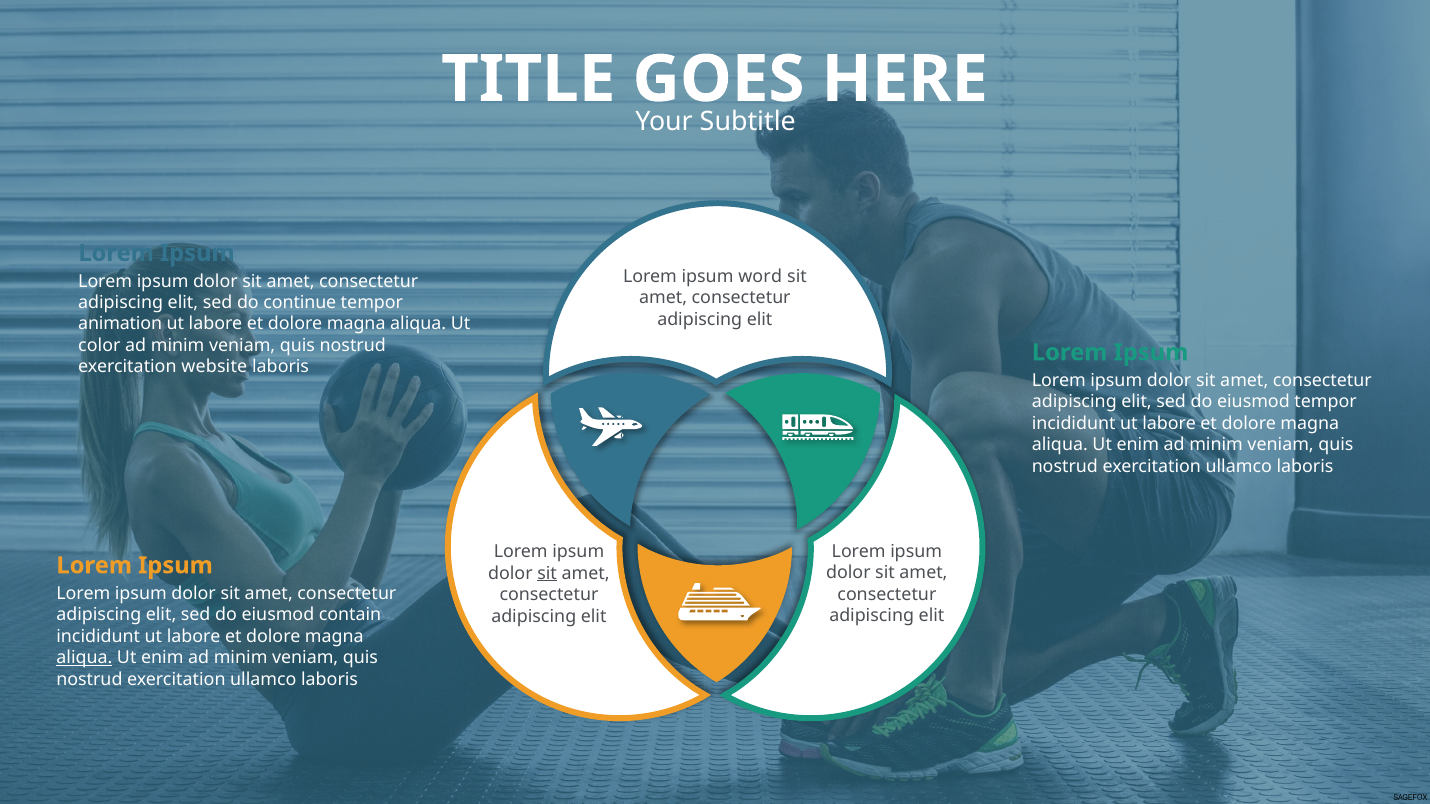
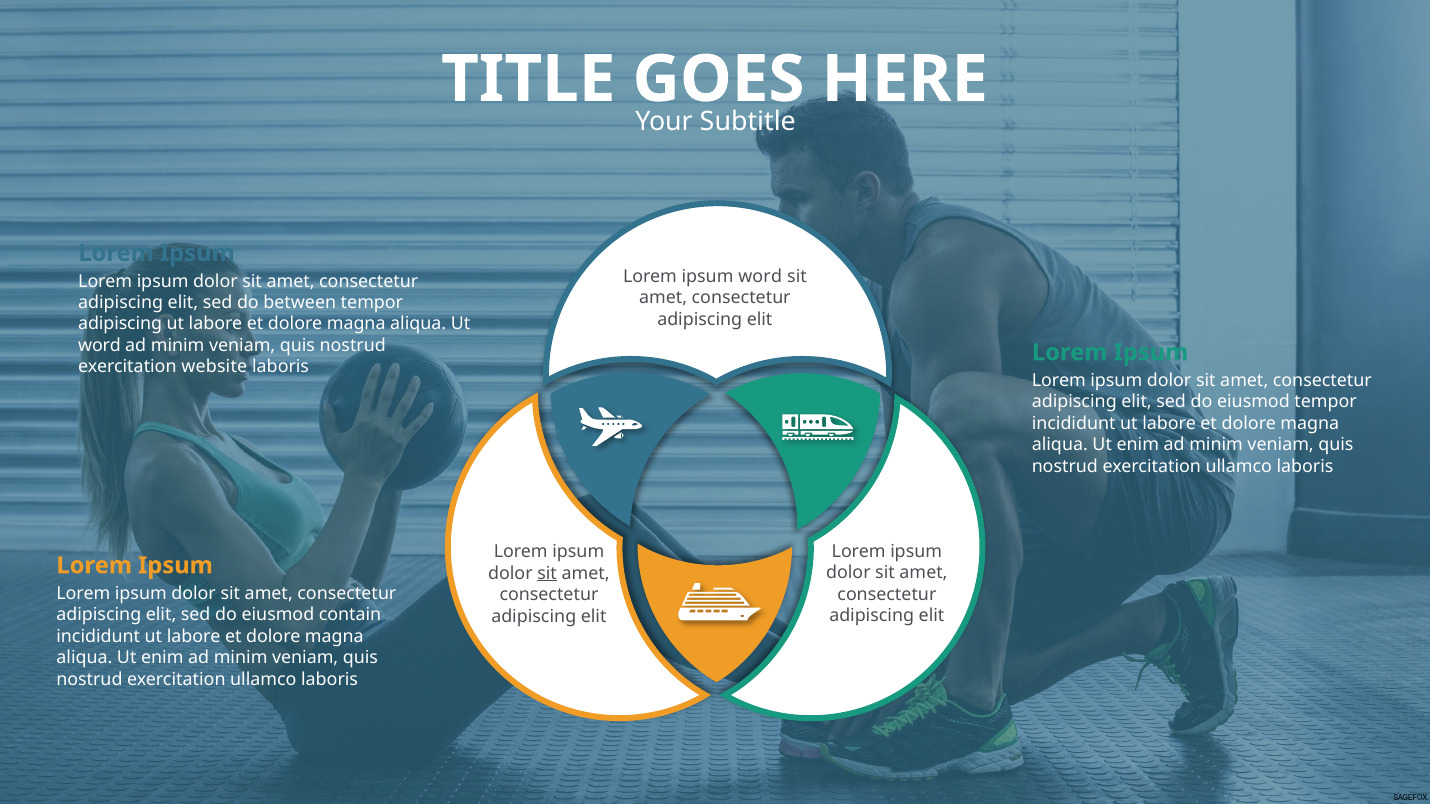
continue: continue -> between (300, 303)
animation: animation -> adipiscing (120, 324)
color: color -> word (100, 346)
aliqua underline: present -> none (84, 658)
